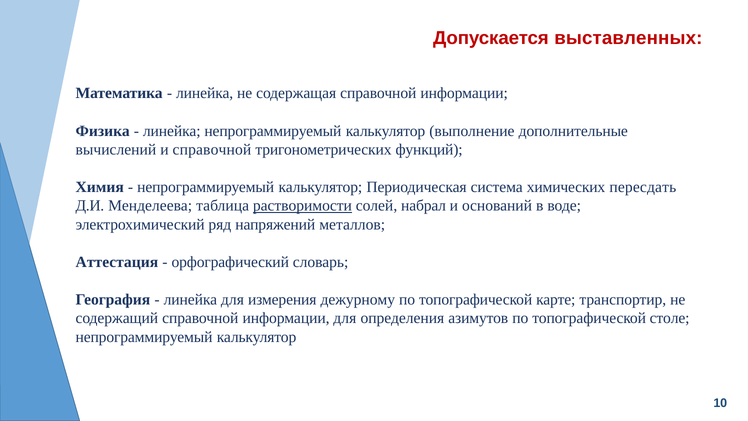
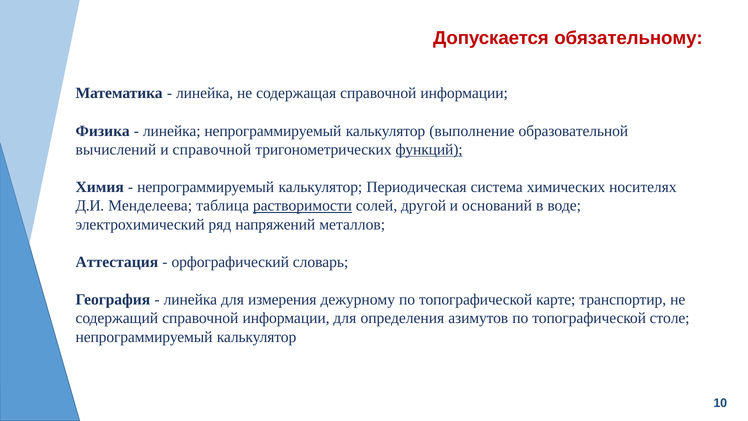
выставленных: выставленных -> обязательному (628, 38)
дополнительные: дополнительные -> образовательной (573, 131)
функций underline: none -> present (429, 149)
пересдать: пересдать -> носителях (643, 187)
набрал: набрал -> другой (424, 206)
